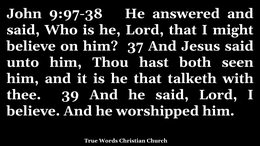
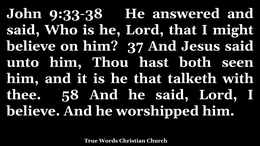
9:97-38: 9:97-38 -> 9:33-38 (76, 14)
39: 39 -> 58 (70, 95)
